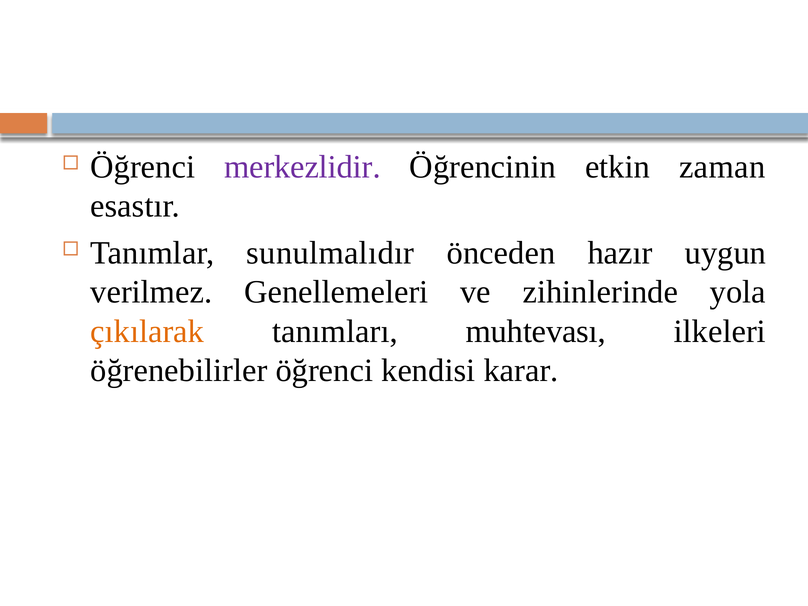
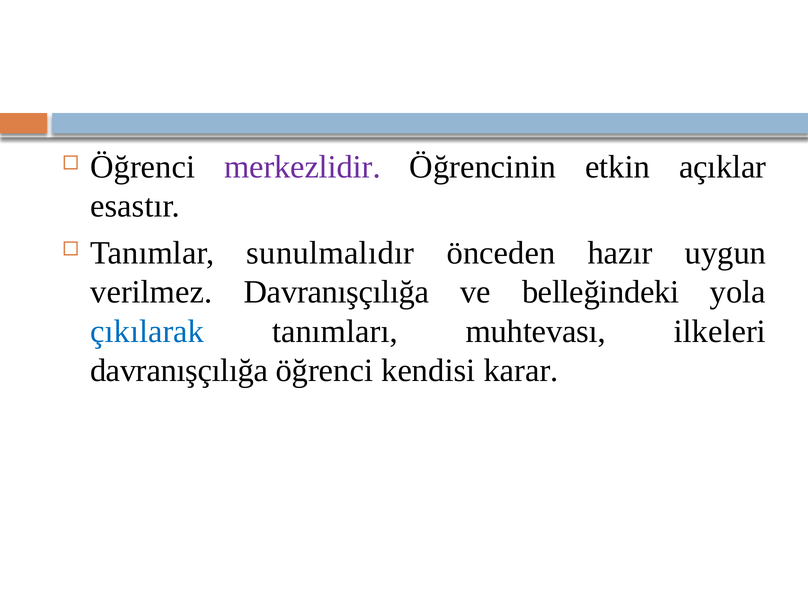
zaman: zaman -> açıklar (723, 167)
verilmez Genellemeleri: Genellemeleri -> Davranışçılığa (336, 292)
zihinlerinde: zihinlerinde -> belleğindeki (601, 292)
çıkılarak colour: orange -> blue (147, 331)
öğrenebilirler: öğrenebilirler -> davranışçılığa (179, 370)
